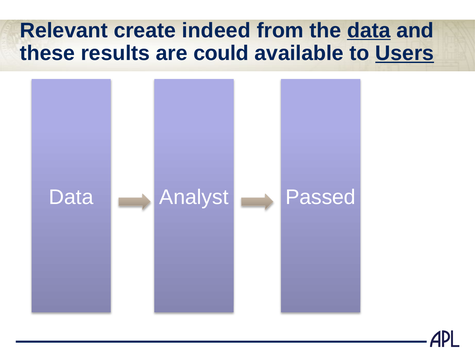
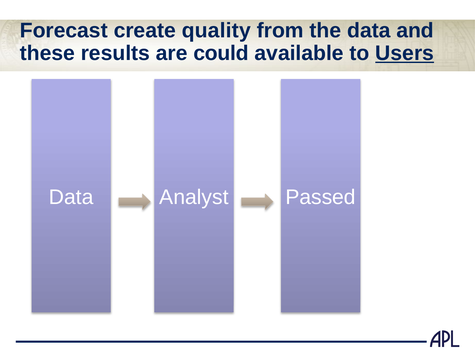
Relevant: Relevant -> Forecast (64, 30)
indeed: indeed -> quality (216, 30)
data underline: present -> none (369, 30)
